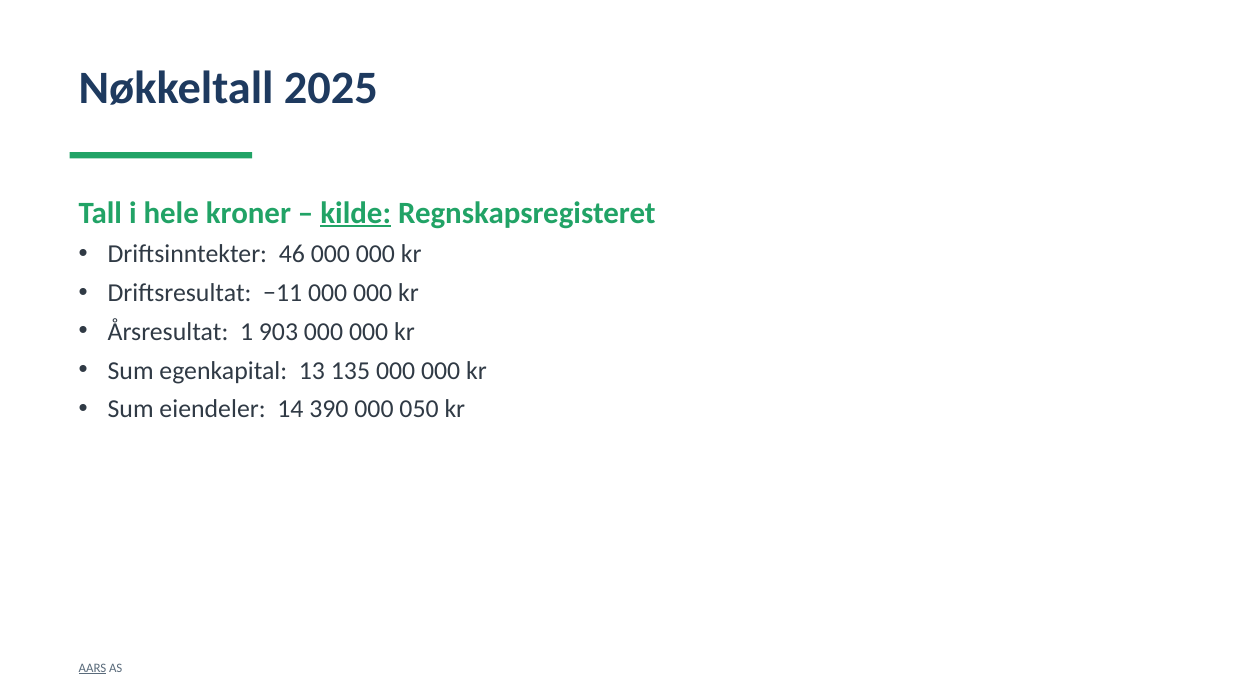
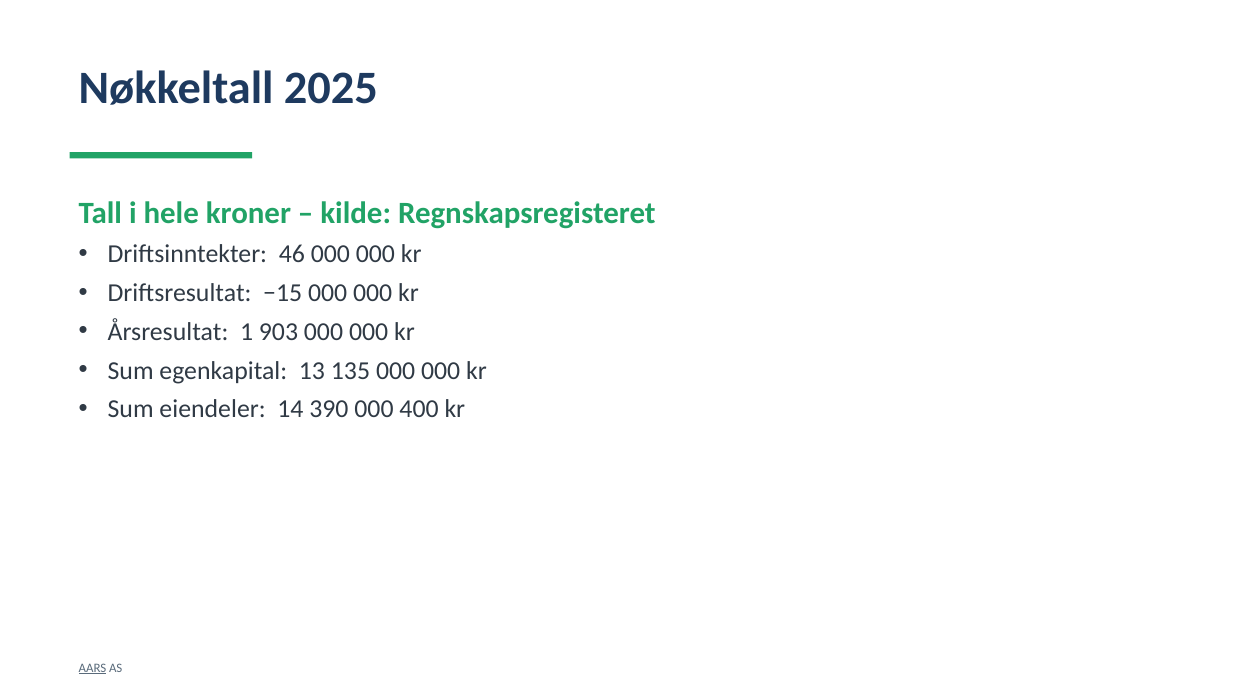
kilde underline: present -> none (356, 213)
−11: −11 -> −15 (283, 293)
050: 050 -> 400 (419, 409)
